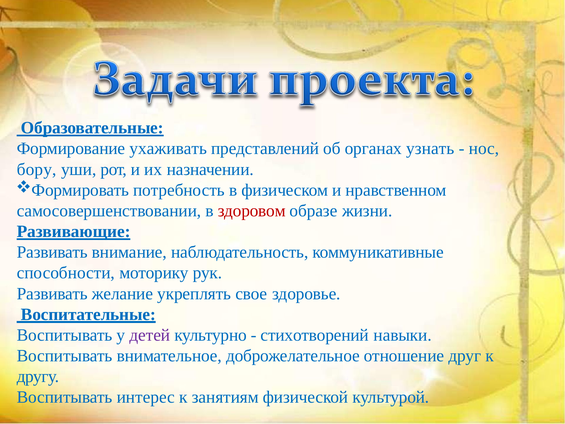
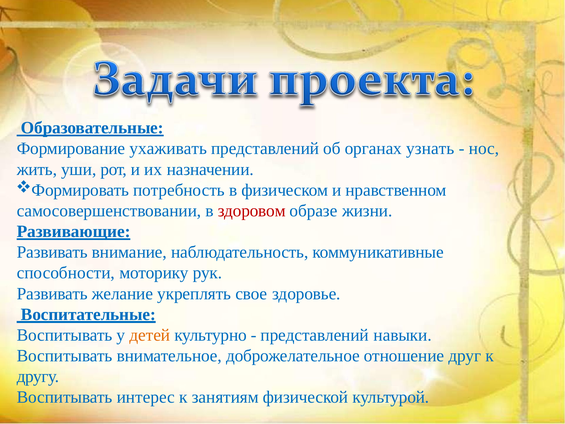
бору: бору -> жить (37, 169)
детей colour: purple -> orange (150, 335)
стихотворений: стихотворений -> представлений (315, 335)
